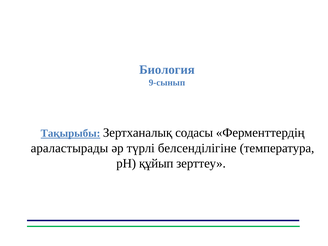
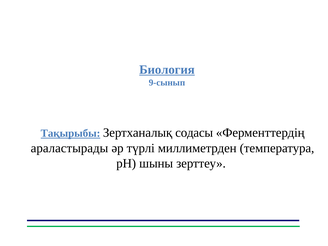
Биология underline: none -> present (167, 70)
белсенділігіне: белсенділігіне -> миллиметрден (197, 148)
құйып: құйып -> шыны (156, 163)
